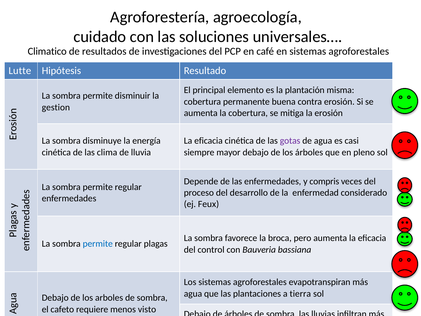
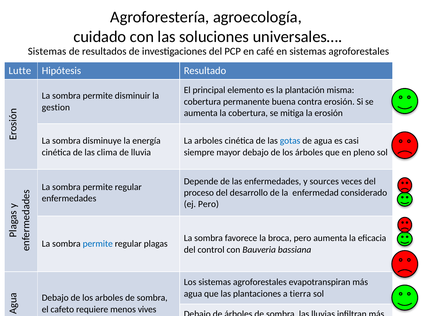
Climatico: Climatico -> Sistemas (47, 51)
eficacia: eficacia -> arboles (208, 141)
gotas colour: purple -> blue (290, 141)
compris: compris -> sources (324, 181)
ej Feux: Feux -> Pero (208, 204)
visto: visto -> vives (147, 309)
